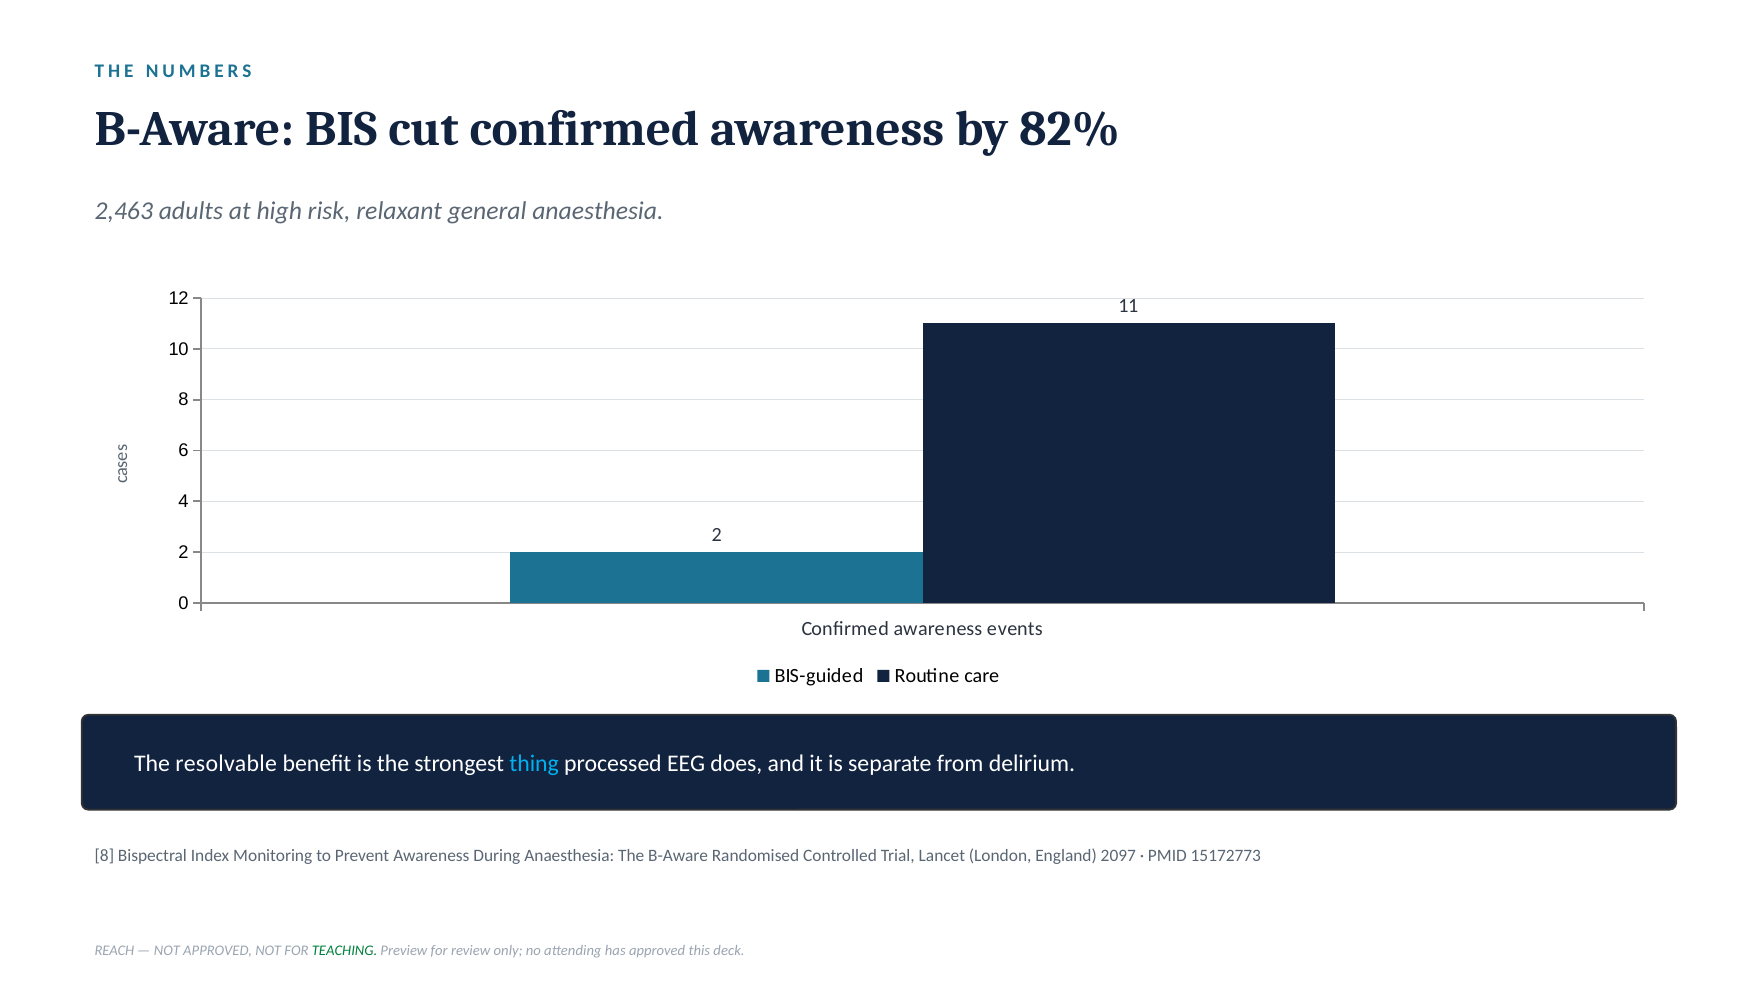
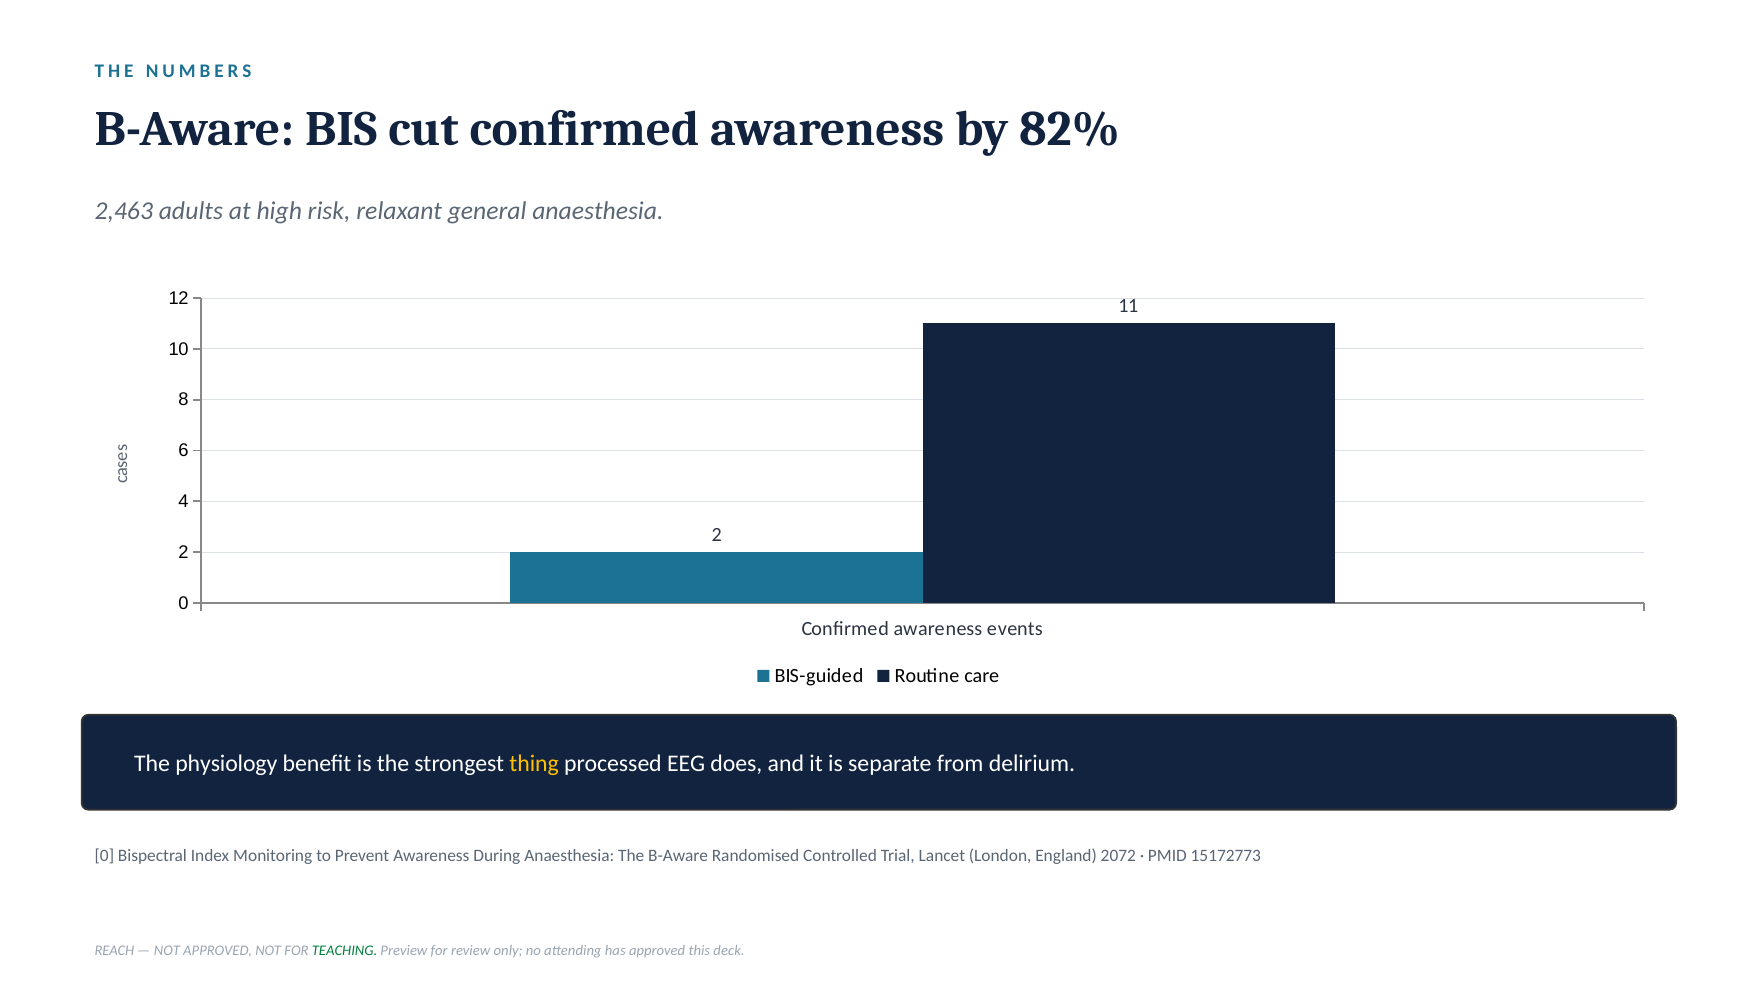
resolvable: resolvable -> physiology (226, 764)
thing colour: light blue -> yellow (534, 764)
8: 8 -> 0 (104, 856)
2097: 2097 -> 2072 (1118, 856)
